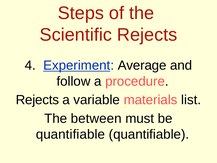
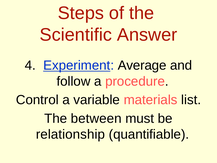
Scientific Rejects: Rejects -> Answer (147, 35)
Rejects: Rejects -> Control (37, 100)
quantifiable: quantifiable -> relationship (70, 134)
